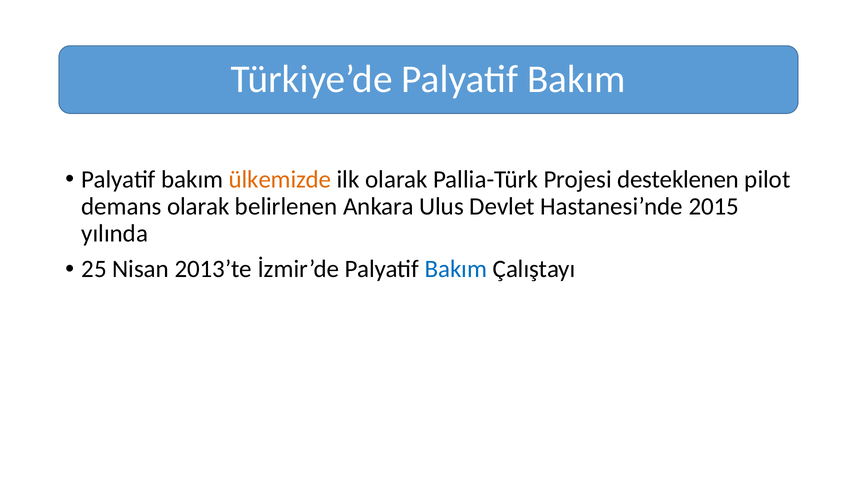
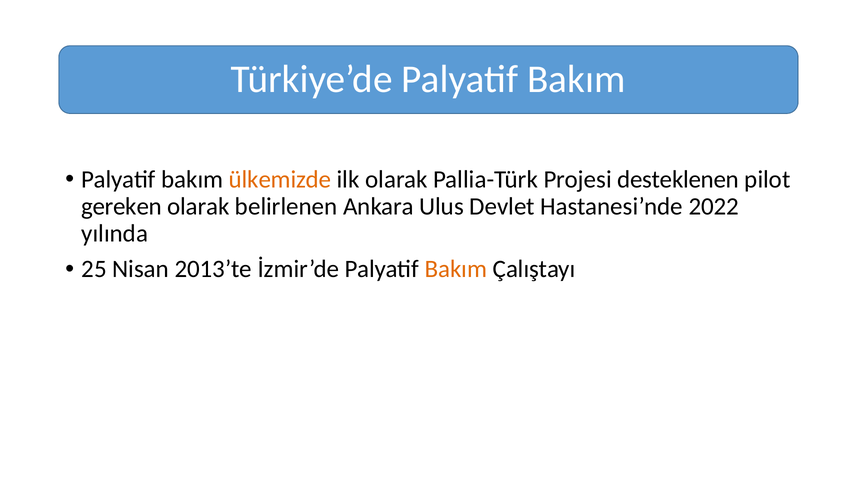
demans: demans -> gereken (122, 206)
2015: 2015 -> 2022 (714, 206)
Bakım colour: blue -> orange (456, 269)
